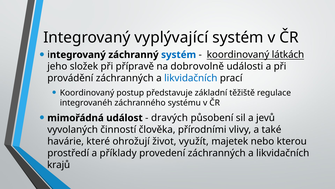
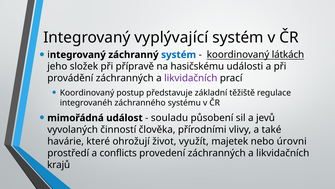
dobrovolně: dobrovolně -> hasičskému (197, 66)
likvidačních colour: blue -> purple (191, 78)
dravých: dravých -> souladu (169, 118)
kterou: kterou -> úrovni (292, 141)
příklady: příklady -> conflicts (118, 153)
